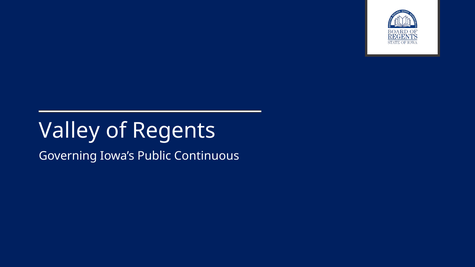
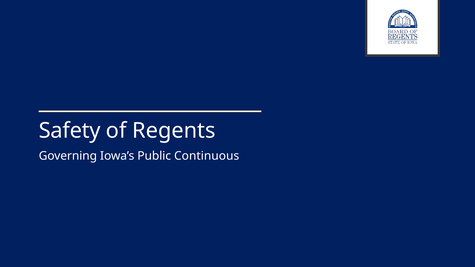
Valley: Valley -> Safety (70, 131)
